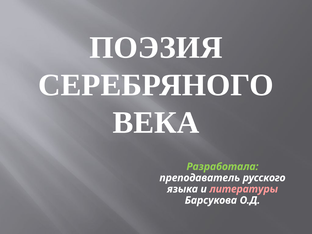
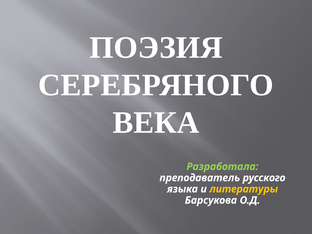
литературы colour: pink -> yellow (244, 189)
